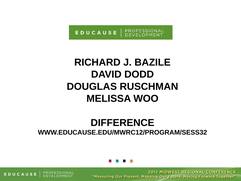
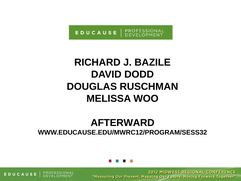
DIFFERENCE: DIFFERENCE -> AFTERWARD (123, 123)
